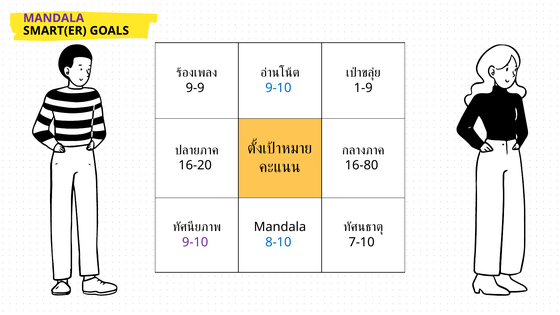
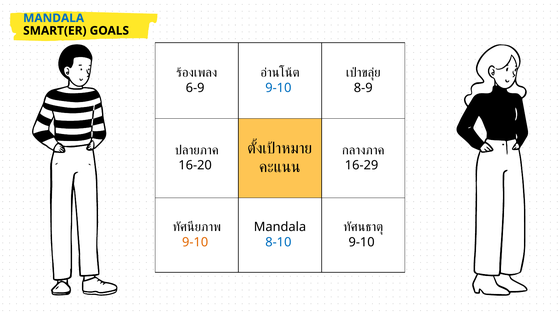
MANDALA colour: purple -> blue (54, 18)
9-9: 9-9 -> 6-9 (195, 88)
1-9: 1-9 -> 8-9 (363, 88)
16-80: 16-80 -> 16-29 (362, 165)
9-10 colour: purple -> orange (195, 242)
7-10: 7-10 -> 9-10 (362, 242)
